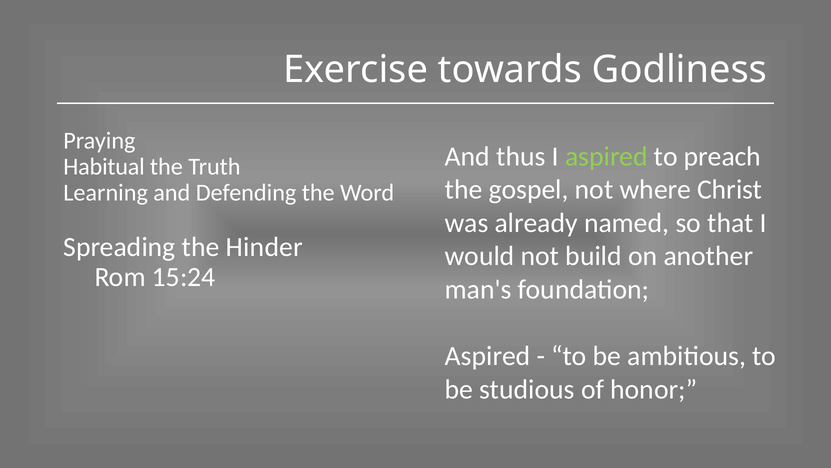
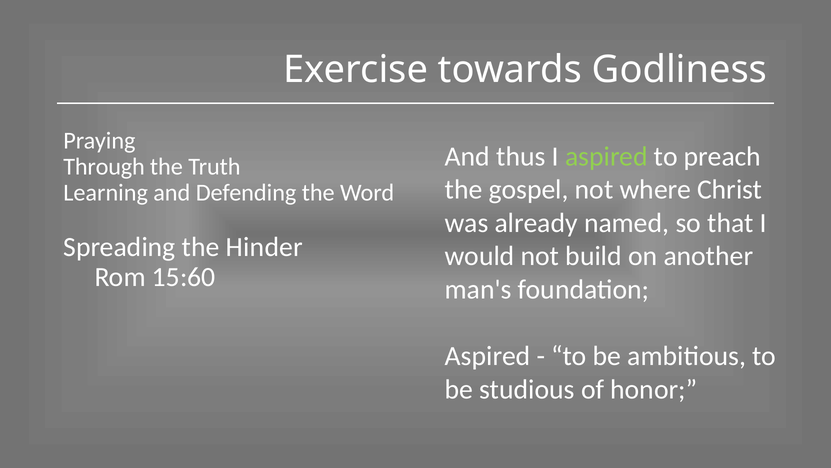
Habitual: Habitual -> Through (104, 167)
15:24: 15:24 -> 15:60 (184, 277)
